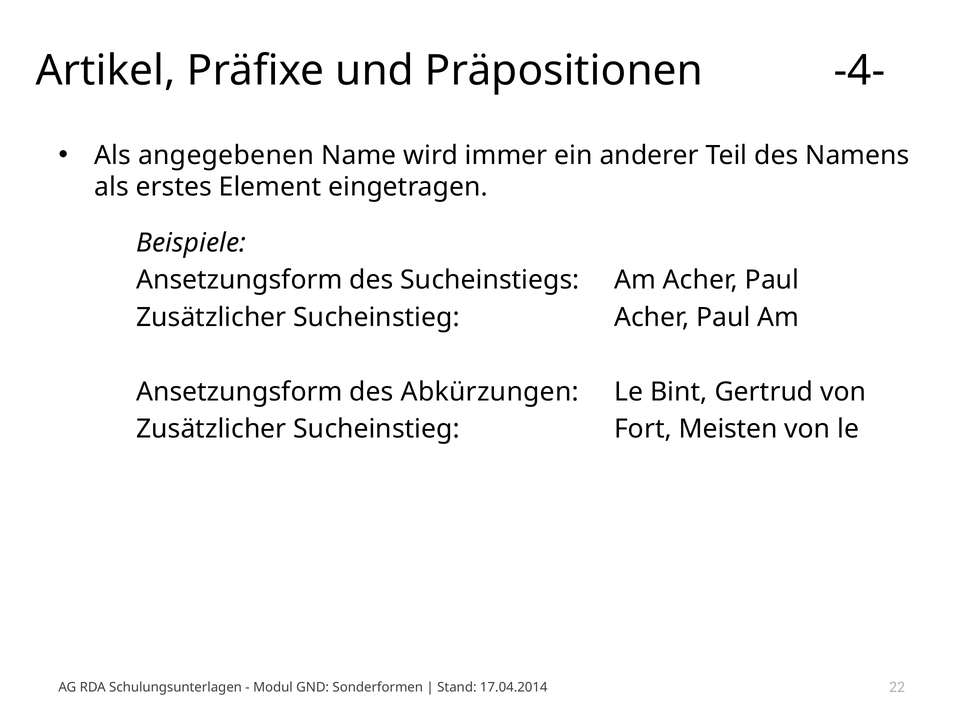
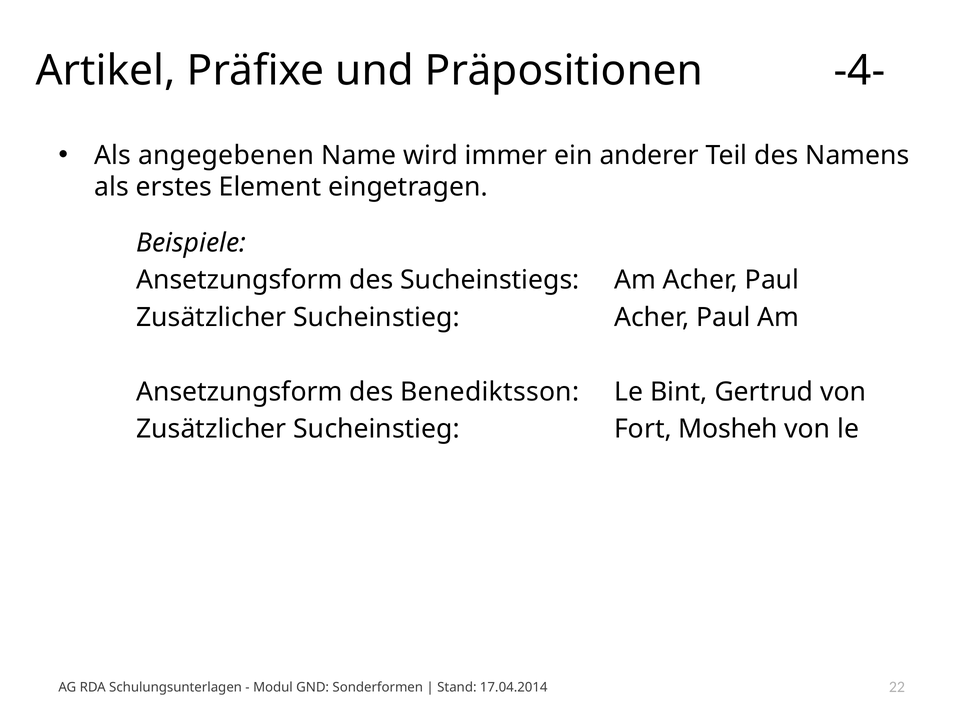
Abkürzungen: Abkürzungen -> Benediktsson (490, 392)
Meisten: Meisten -> Mosheh (728, 429)
